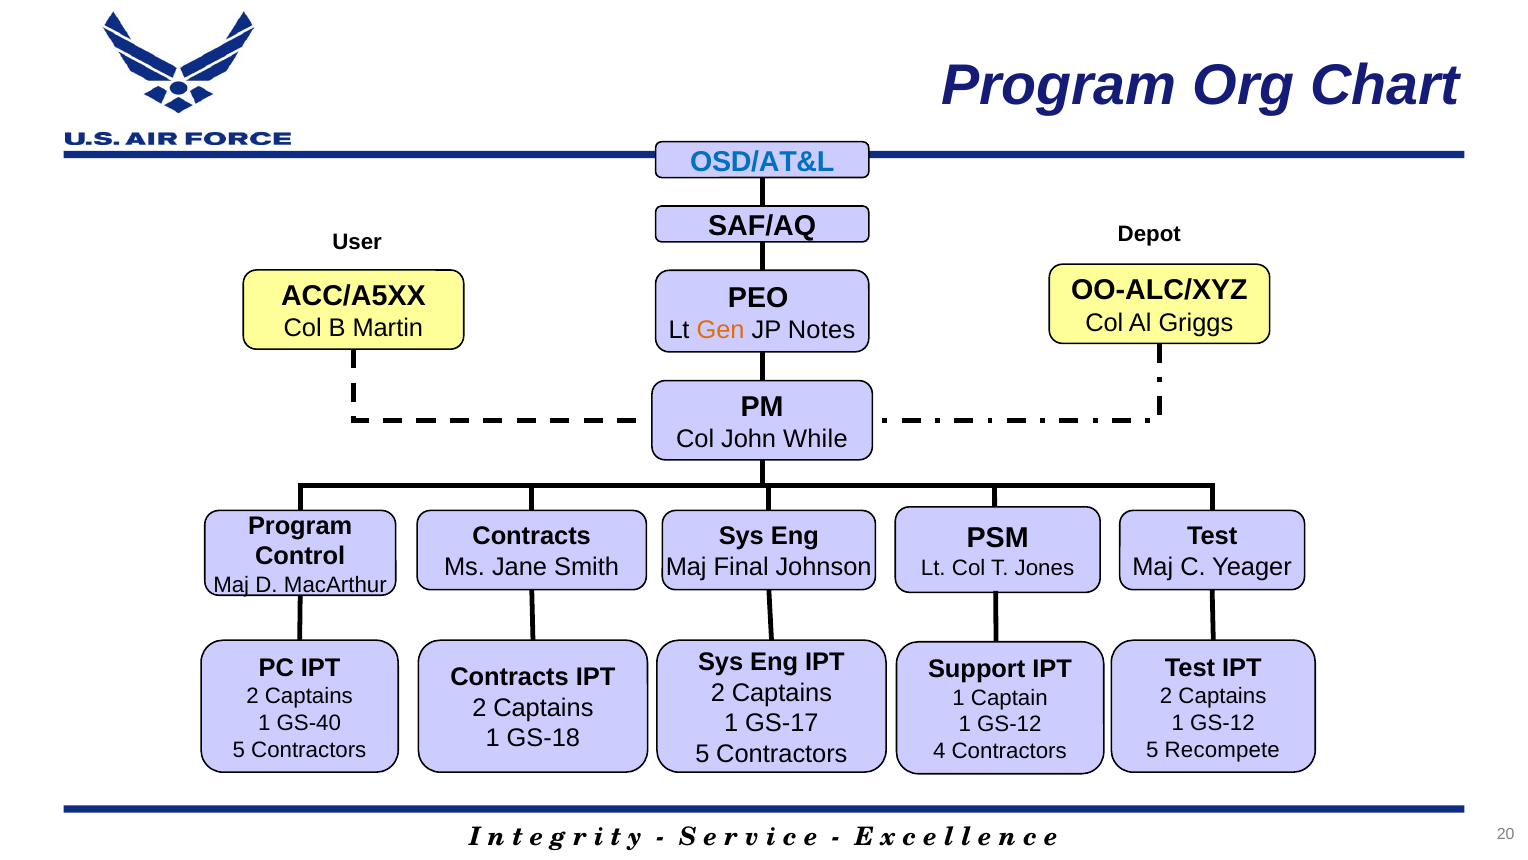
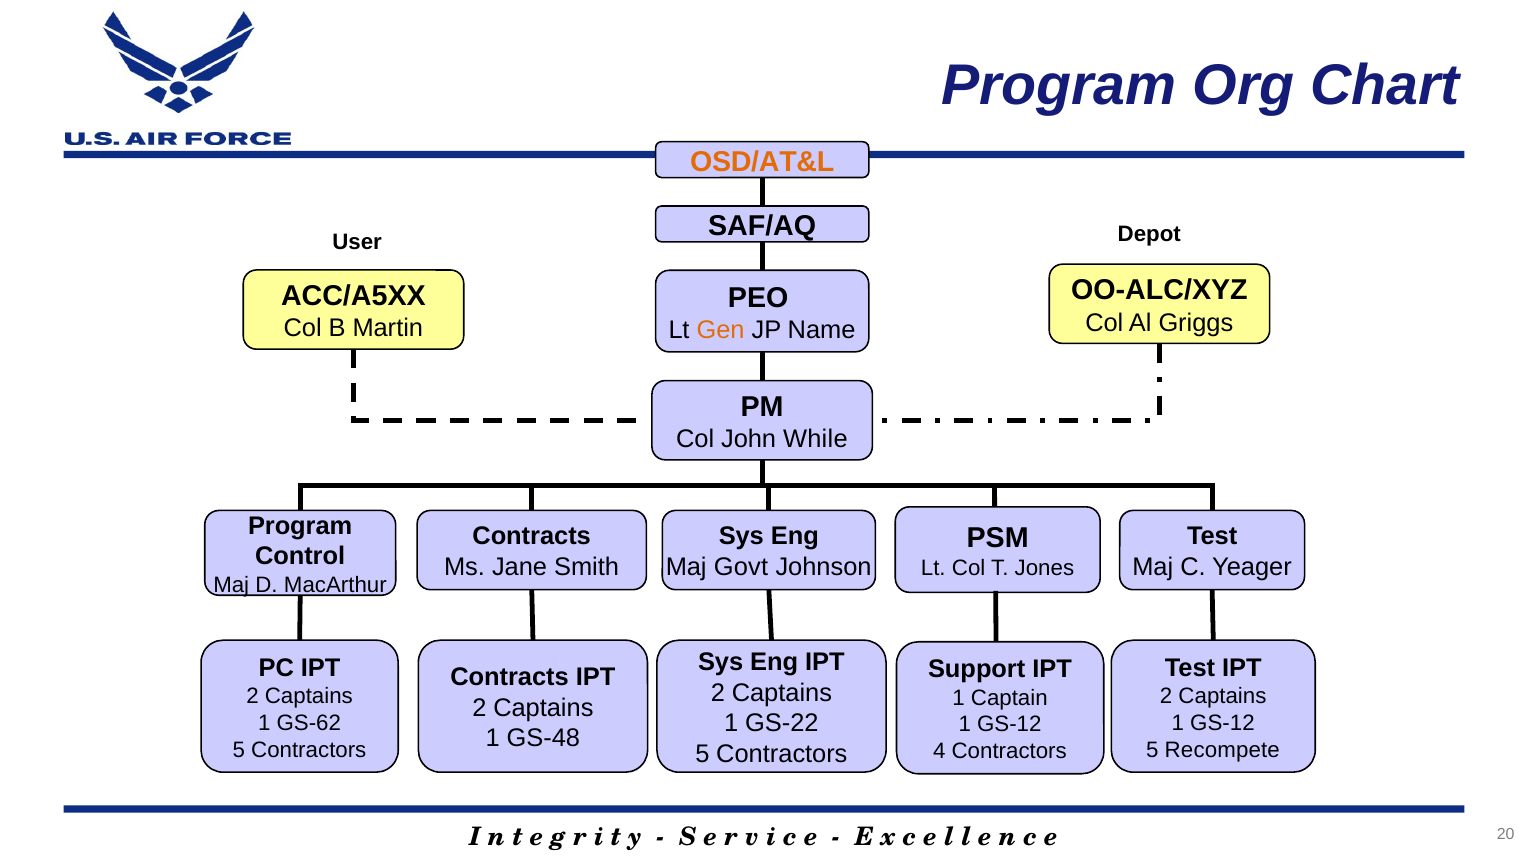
OSD/AT&L colour: blue -> orange (762, 161)
Notes: Notes -> Name (822, 330)
Final: Final -> Govt (741, 567)
GS-17: GS-17 -> GS-22 (782, 723)
GS-40: GS-40 -> GS-62 (309, 723)
GS-18: GS-18 -> GS-48 (543, 738)
